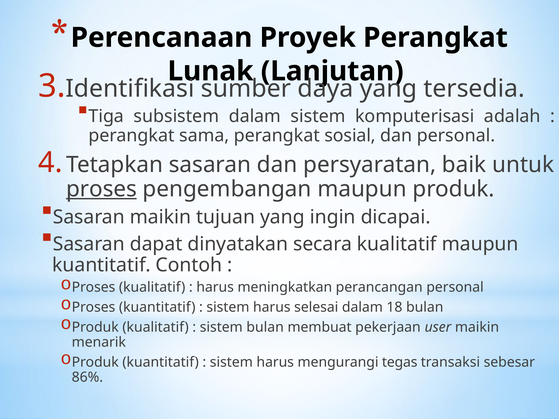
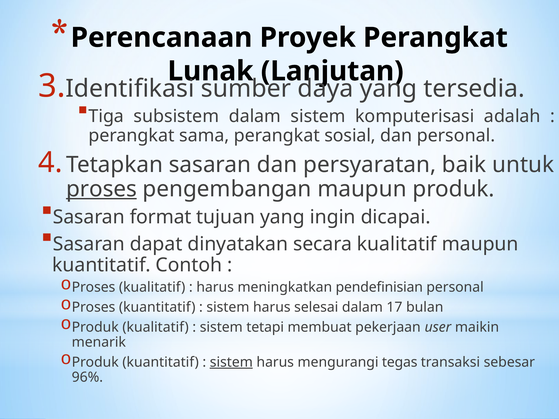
Sasaran maikin: maikin -> format (161, 217)
perancangan: perancangan -> pendefinisian (379, 287)
18: 18 -> 17 (394, 307)
sistem bulan: bulan -> tetapi (265, 327)
sistem underline: none -> present (231, 362)
86%: 86% -> 96% (87, 377)
